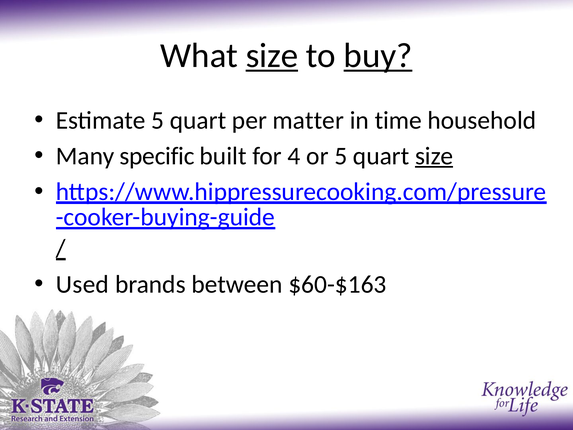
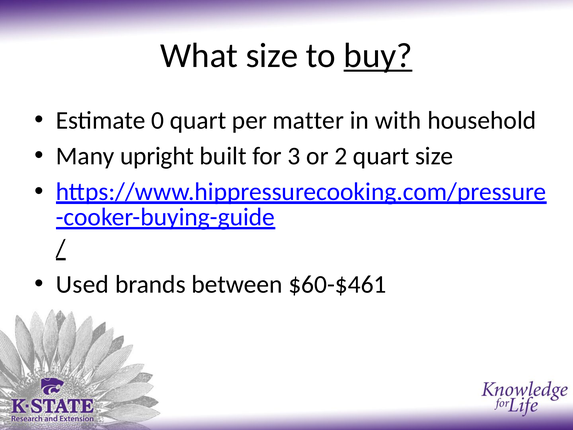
size underline: present -> none (272, 55)
Estimate 5: 5 -> 0 (158, 120)
time: time -> with (398, 120)
specific: specific -> upright (157, 156)
4: 4 -> 3 (294, 156)
or 5: 5 -> 2 (341, 156)
size underline: present -> none (434, 156)
$60-$163: $60-$163 -> $60-$461 (337, 284)
